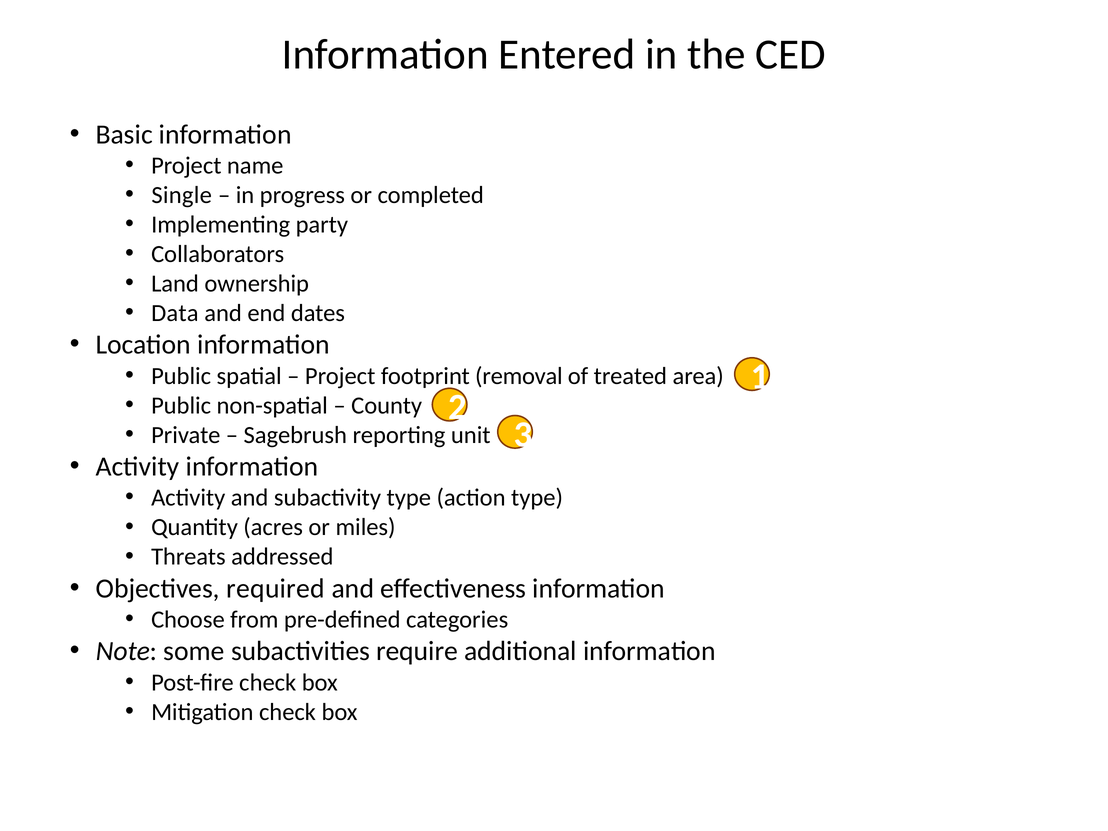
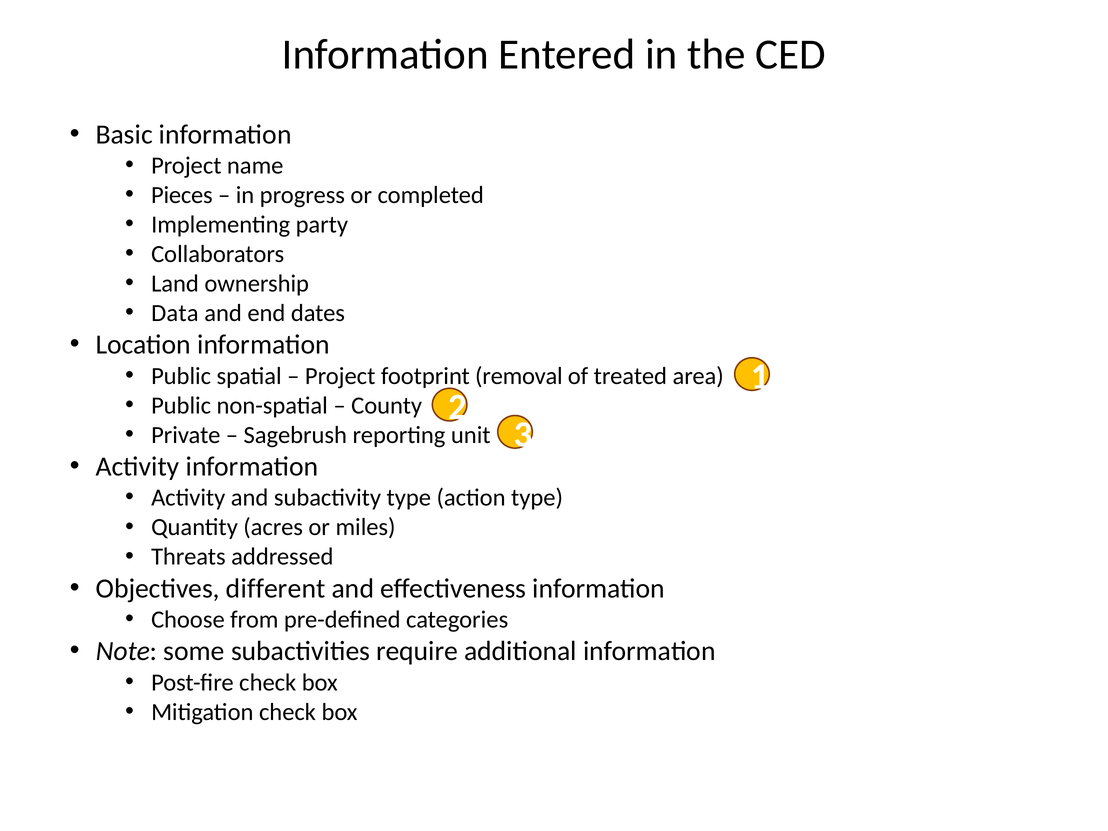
Single: Single -> Pieces (182, 195)
required: required -> different (276, 588)
